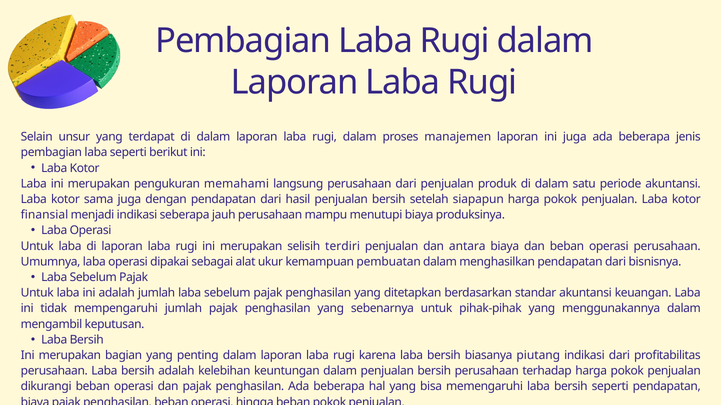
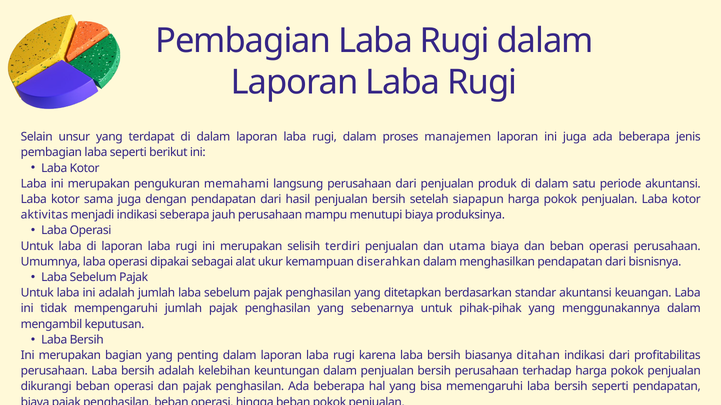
finansial: finansial -> aktivitas (44, 215)
antara: antara -> utama (467, 246)
pembuatan: pembuatan -> diserahkan (389, 262)
piutang: piutang -> ditahan (538, 356)
